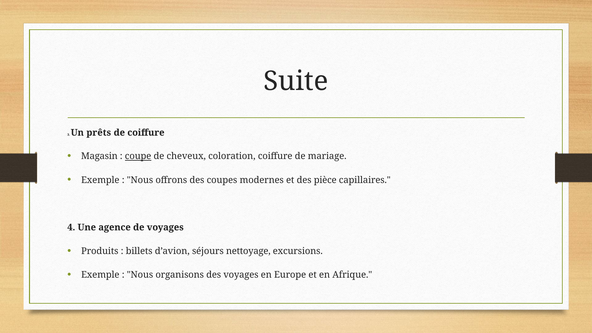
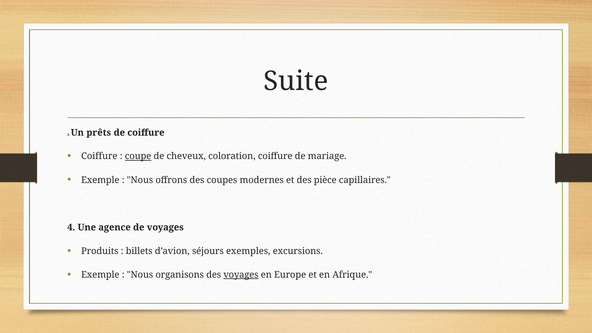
Magasin: Magasin -> Coiffure (99, 156)
nettoyage: nettoyage -> exemples (248, 251)
voyages underline: none -> present (241, 275)
